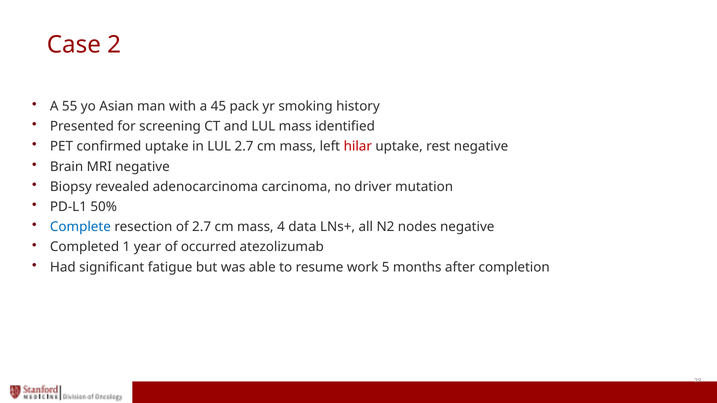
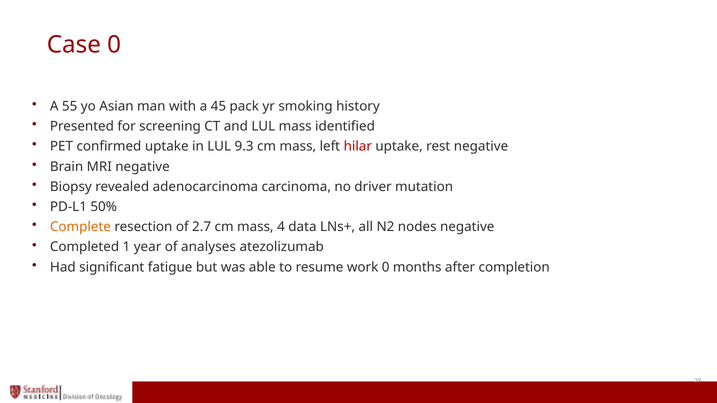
Case 2: 2 -> 0 (114, 45)
LUL 2.7: 2.7 -> 9.3 (244, 147)
Complete colour: blue -> orange (80, 227)
occurred: occurred -> analyses (209, 247)
work 5: 5 -> 0 (386, 267)
